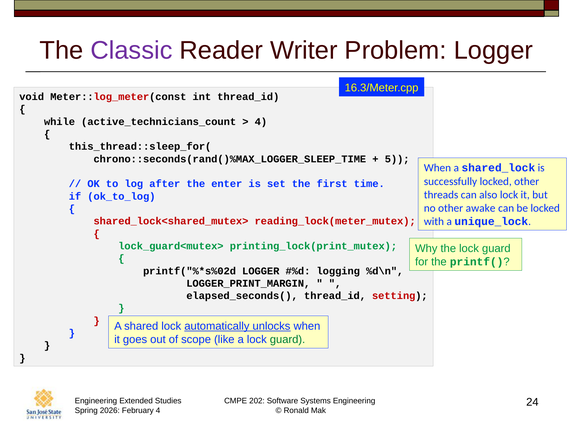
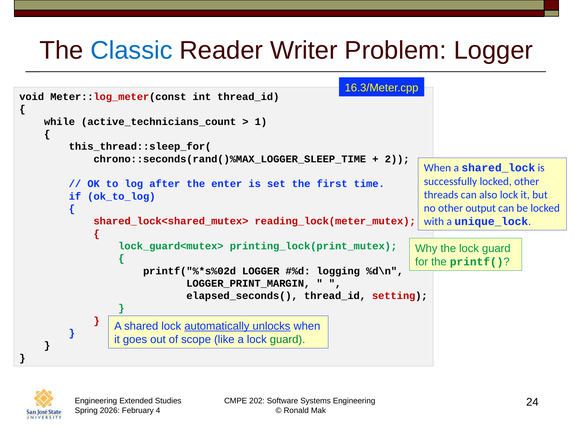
Classic colour: purple -> blue (131, 50)
4: 4 -> 1 (261, 122)
5: 5 -> 2 (397, 159)
awake: awake -> output (481, 208)
